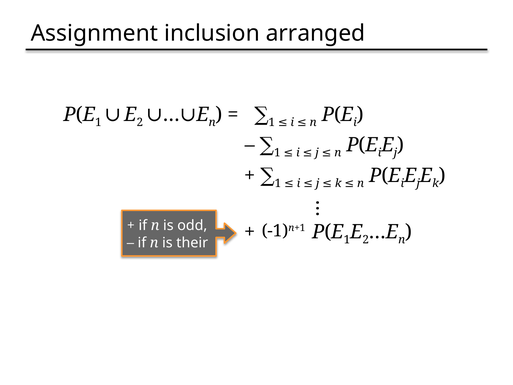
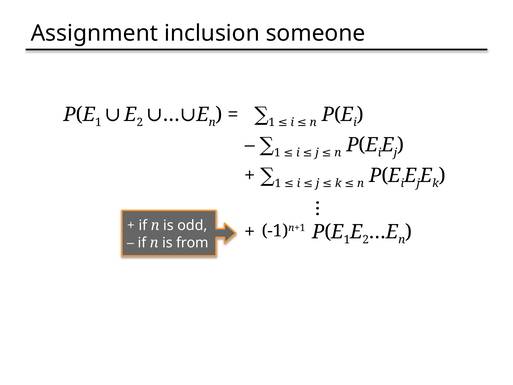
arranged: arranged -> someone (315, 33)
their: their -> from (192, 243)
